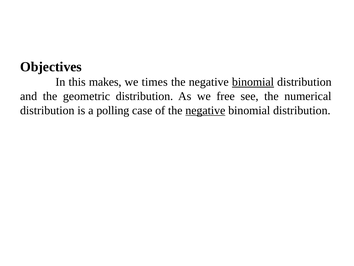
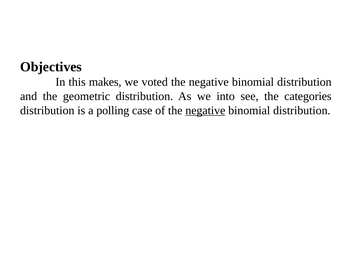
times: times -> voted (155, 82)
binomial underline: present -> none (253, 82)
free: free -> into (226, 96)
numerical: numerical -> categories (308, 96)
